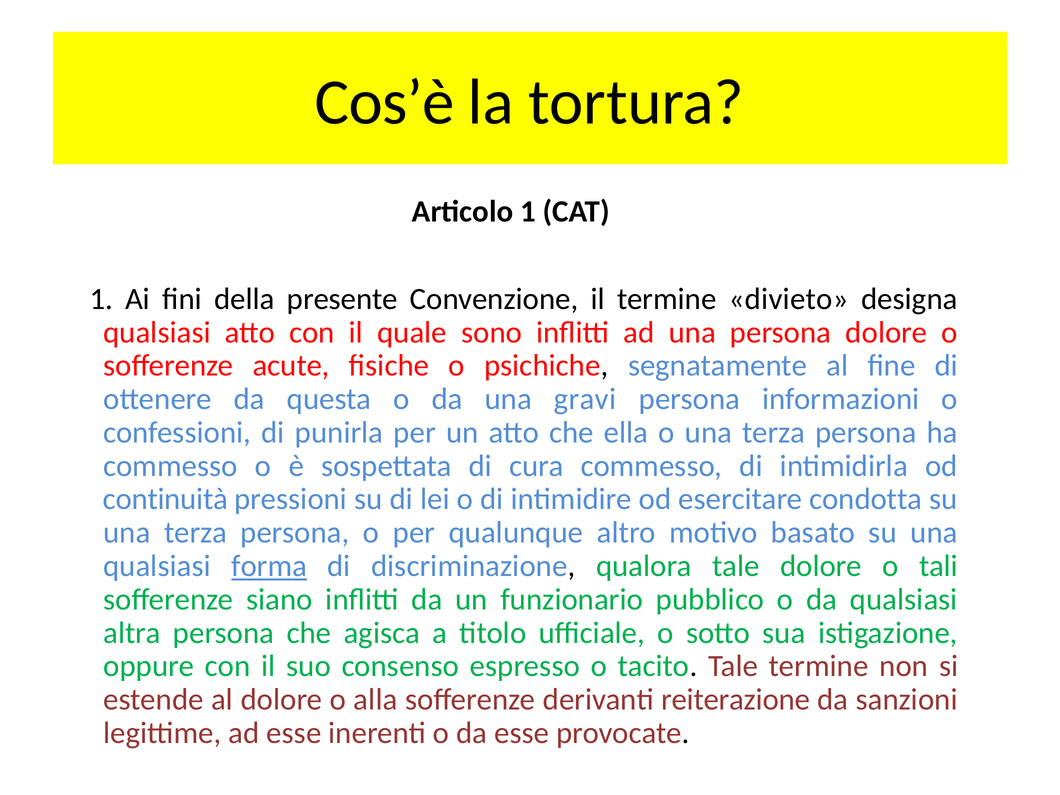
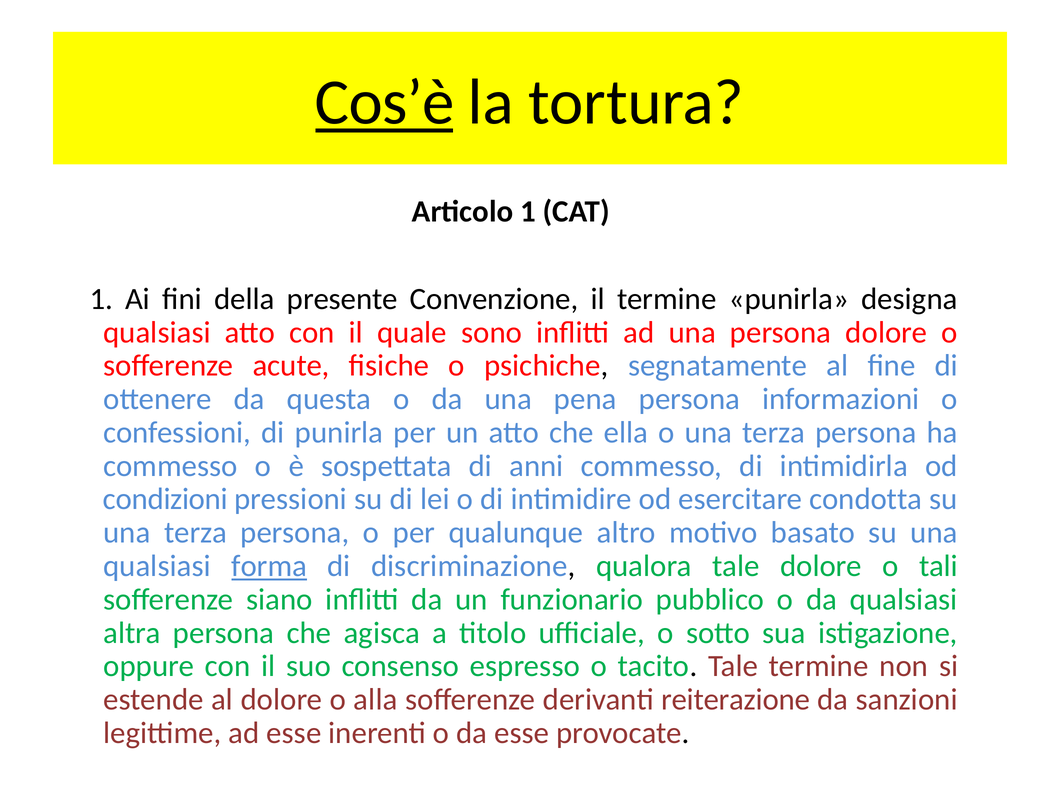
Cos’è underline: none -> present (385, 103)
termine divieto: divieto -> punirla (789, 299)
gravi: gravi -> pena (585, 399)
cura: cura -> anni (536, 466)
continuità: continuità -> condizioni (165, 499)
